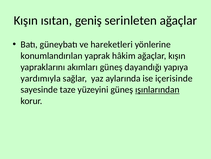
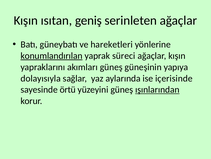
konumlandırılan underline: none -> present (52, 56)
hâkim: hâkim -> süreci (124, 56)
dayandığı: dayandığı -> güneşinin (143, 67)
yardımıyla: yardımıyla -> dolayısıyla (41, 78)
taze: taze -> örtü (68, 89)
